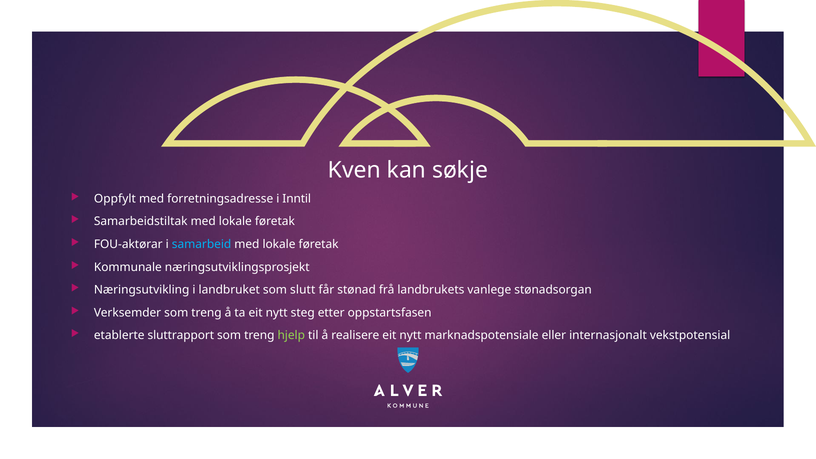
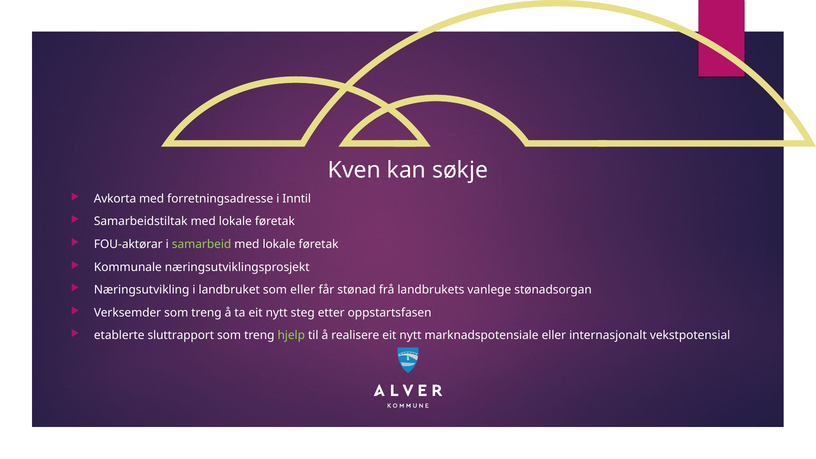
Oppfylt: Oppfylt -> Avkorta (115, 199)
samarbeid colour: light blue -> light green (202, 244)
som slutt: slutt -> eller (303, 290)
